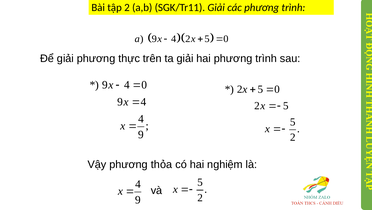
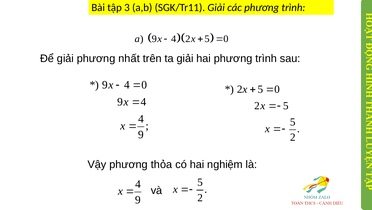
tập 2: 2 -> 3 (127, 8)
thực: thực -> nhất (129, 58)
